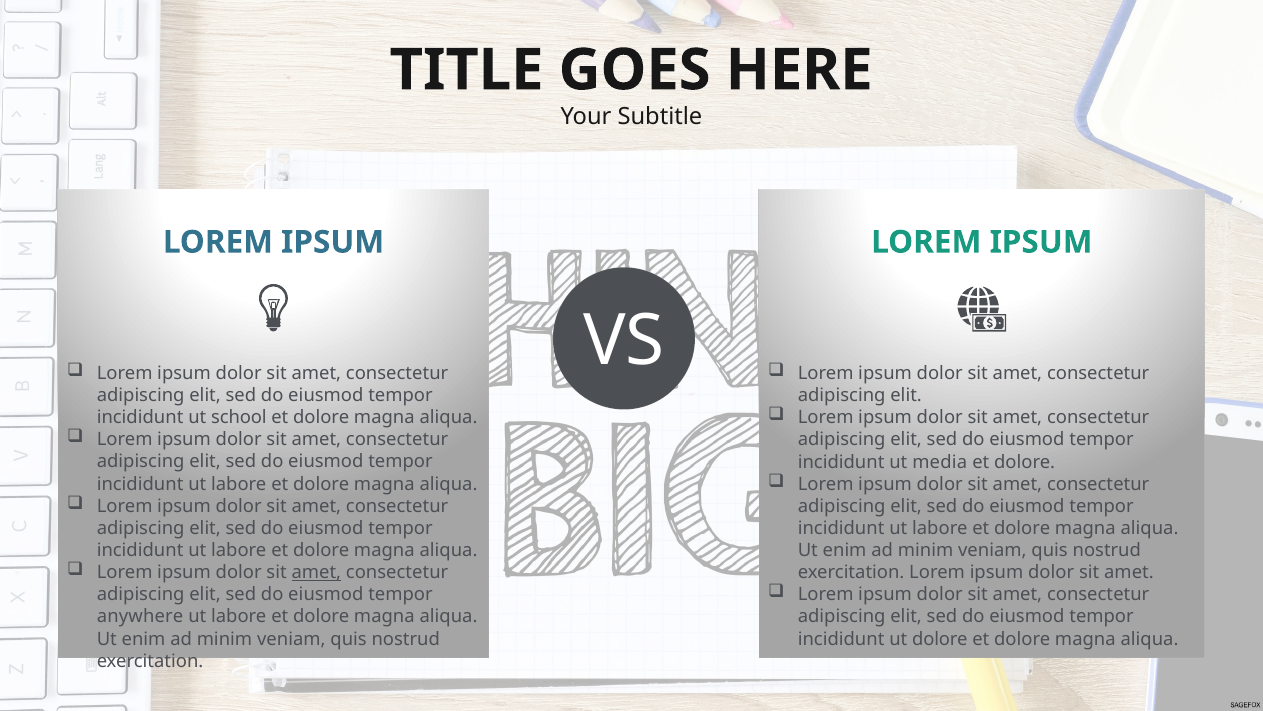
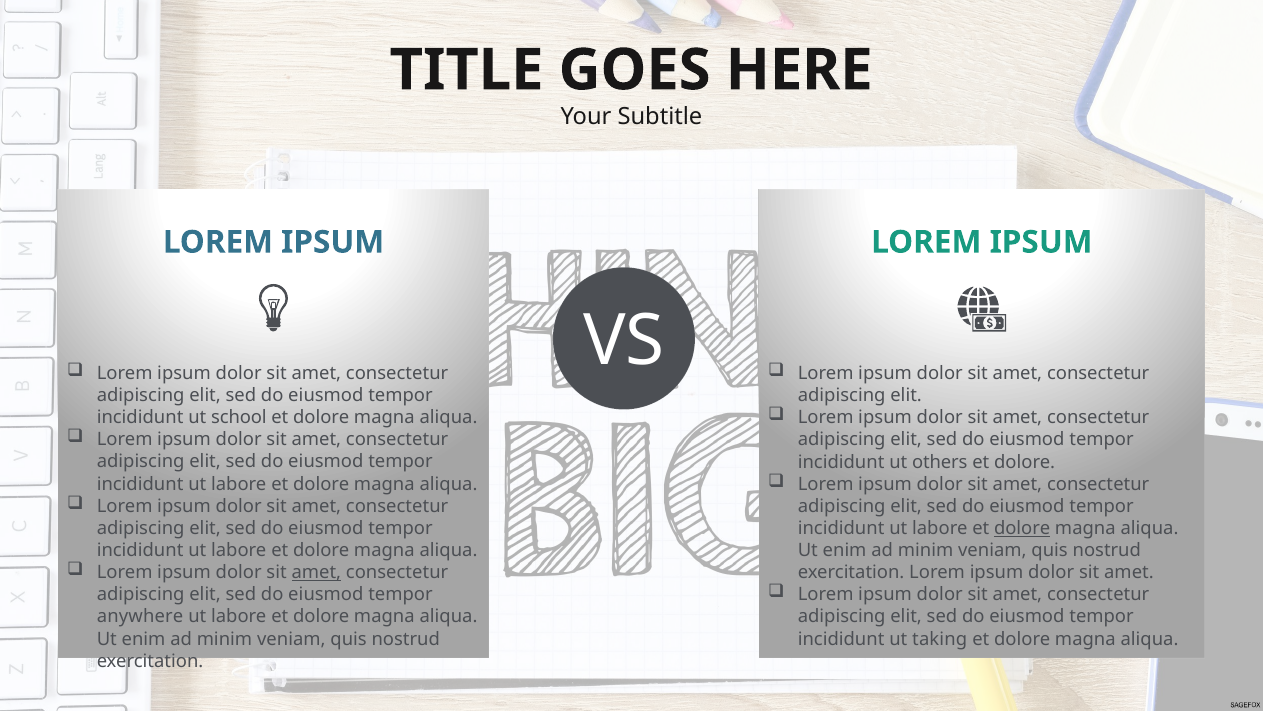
media: media -> others (940, 462)
dolore underline: none -> present (1022, 528)
ut dolore: dolore -> taking (940, 638)
